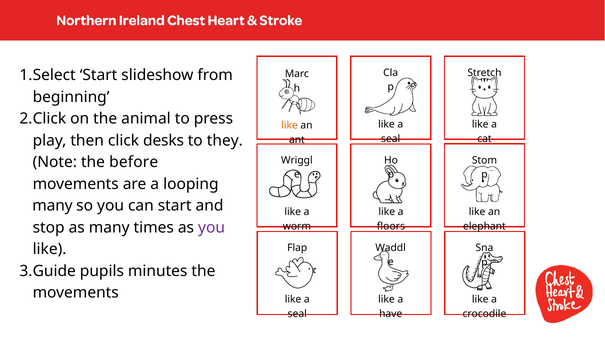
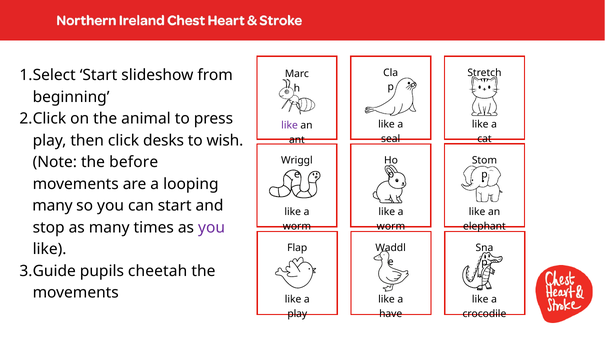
like colour: orange -> purple (290, 126)
they: they -> wish (225, 141)
floors: floors -> worm (391, 226)
minutes: minutes -> cheetah (158, 271)
seal: seal -> play (297, 314)
